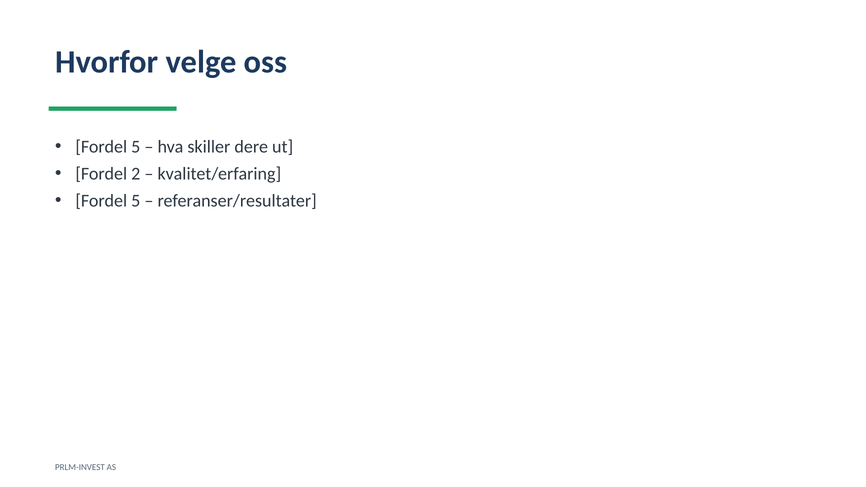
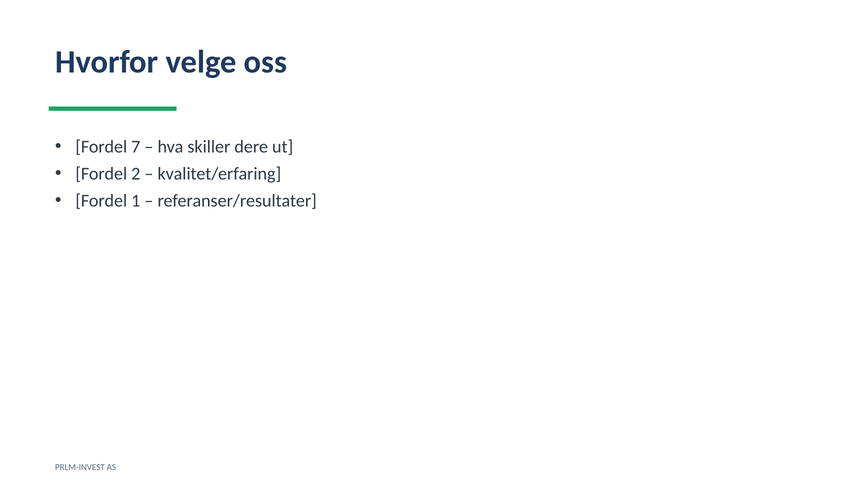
5: 5 -> 7 (136, 147)
5: 5 -> 1 (136, 201)
